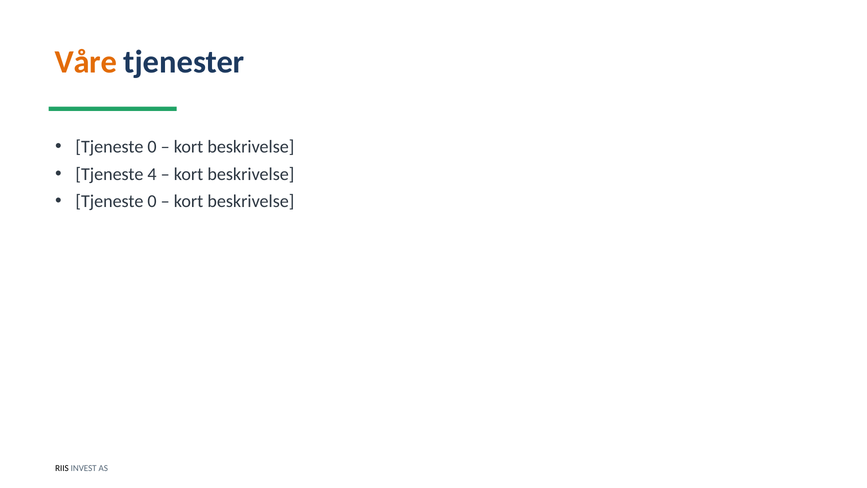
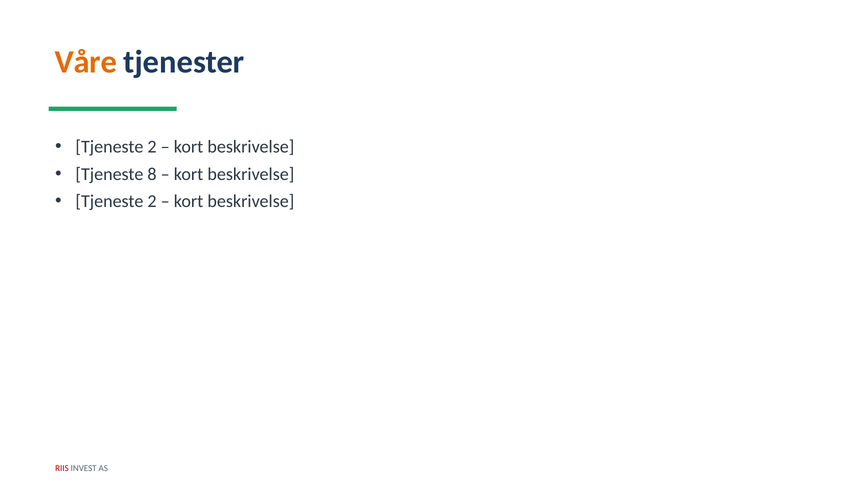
0: 0 -> 2 (152, 147)
4: 4 -> 8 (152, 174)
0: 0 -> 2 (152, 201)
RIIS colour: black -> red (62, 468)
